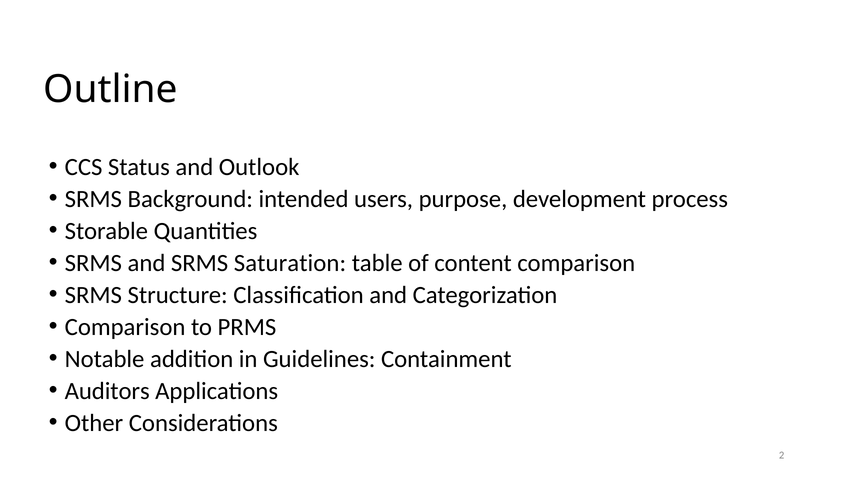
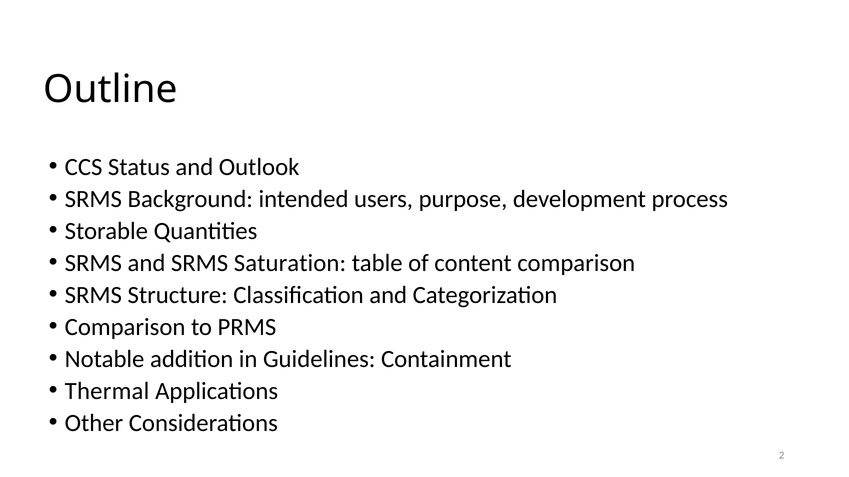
Auditors: Auditors -> Thermal (107, 391)
